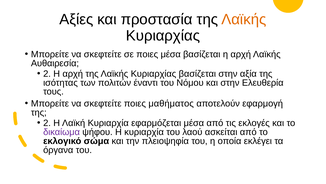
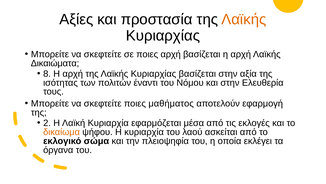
ποιες μέσα: μέσα -> αρχή (171, 54)
Αυθαιρεσία: Αυθαιρεσία -> Δικαιώματα (55, 63)
2: 2 -> 8 (47, 74)
δικαίωμα colour: purple -> orange (62, 132)
